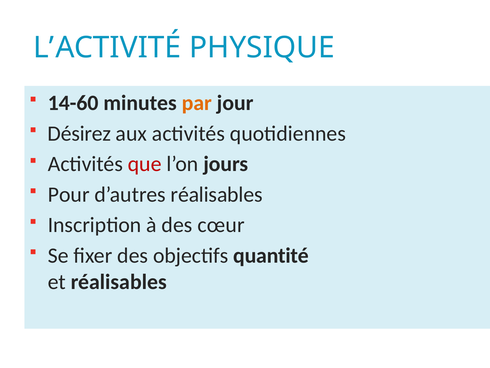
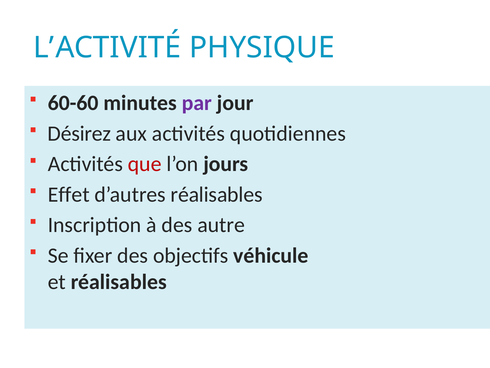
14-60: 14-60 -> 60-60 (73, 103)
par colour: orange -> purple (197, 103)
Pour: Pour -> Effet (69, 194)
cœur: cœur -> autre (221, 225)
quantité: quantité -> véhicule (271, 255)
